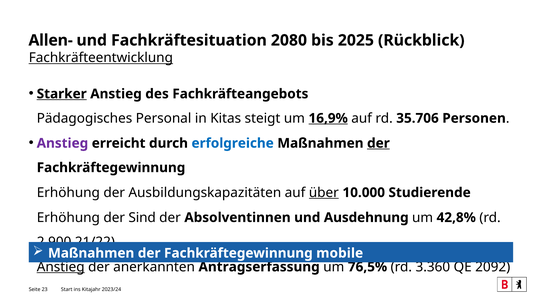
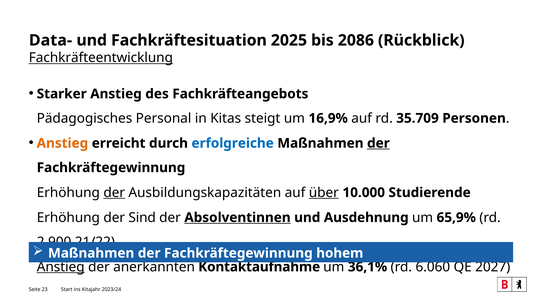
Allen-: Allen- -> Data- (51, 40)
2080: 2080 -> 2025 (289, 40)
2025: 2025 -> 2086 (356, 40)
Starker underline: present -> none (62, 94)
16,9% underline: present -> none (328, 118)
35.706: 35.706 -> 35.709 (417, 118)
Anstieg colour: purple -> orange (62, 143)
der underline: none -> present (114, 193)
Absolventinnen underline: none -> present (237, 217)
42,8%: 42,8% -> 65,9% (456, 217)
mobile: mobile -> hohem (340, 253)
Antragserfassung: Antragserfassung -> Kontaktaufnahme (259, 267)
76,5%: 76,5% -> 36,1% (367, 267)
3.360: 3.360 -> 6.060 (433, 267)
2092: 2092 -> 2027 (493, 267)
